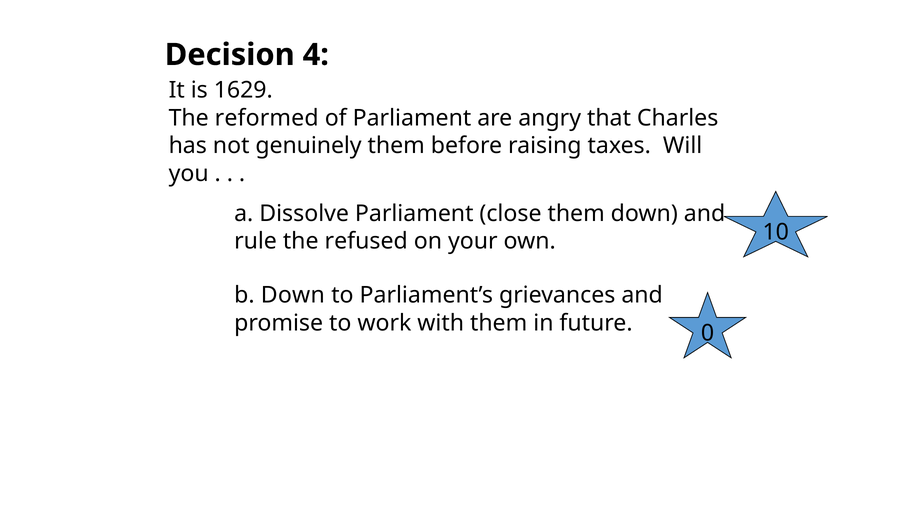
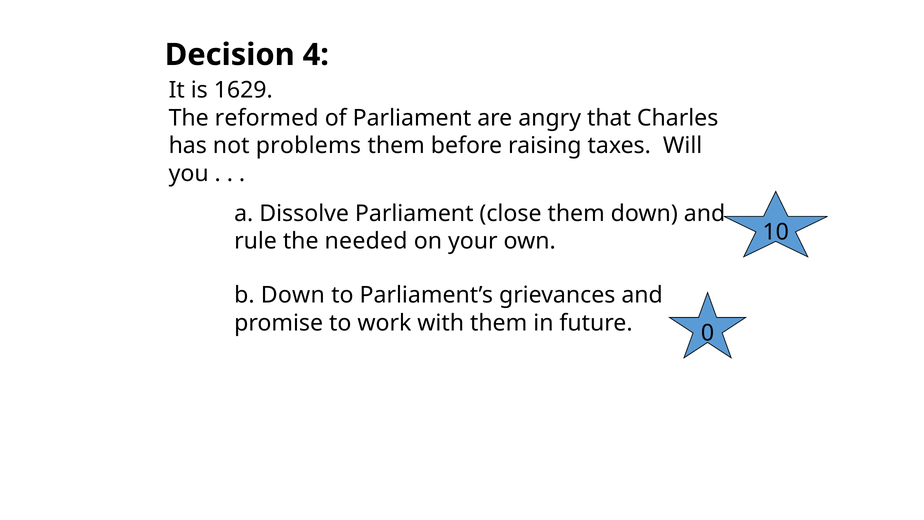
genuinely: genuinely -> problems (308, 146)
refused: refused -> needed (366, 241)
